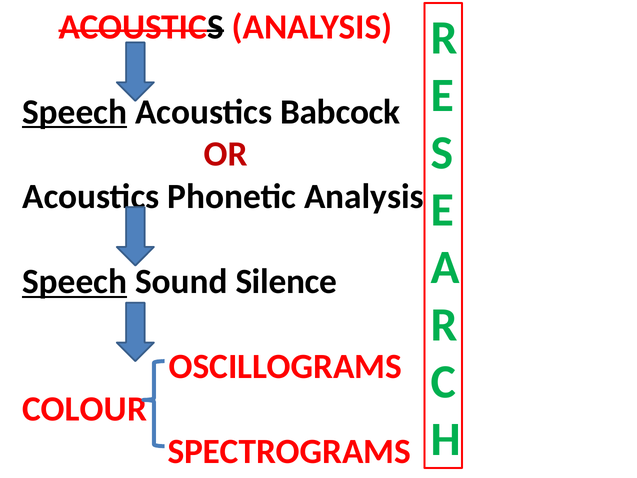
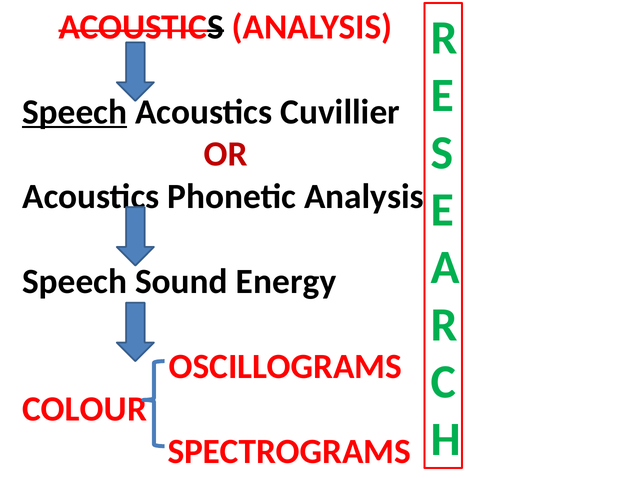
Babcock: Babcock -> Cuvillier (340, 112)
Speech underline: present -> none (75, 282)
Silence: Silence -> Energy (286, 282)
